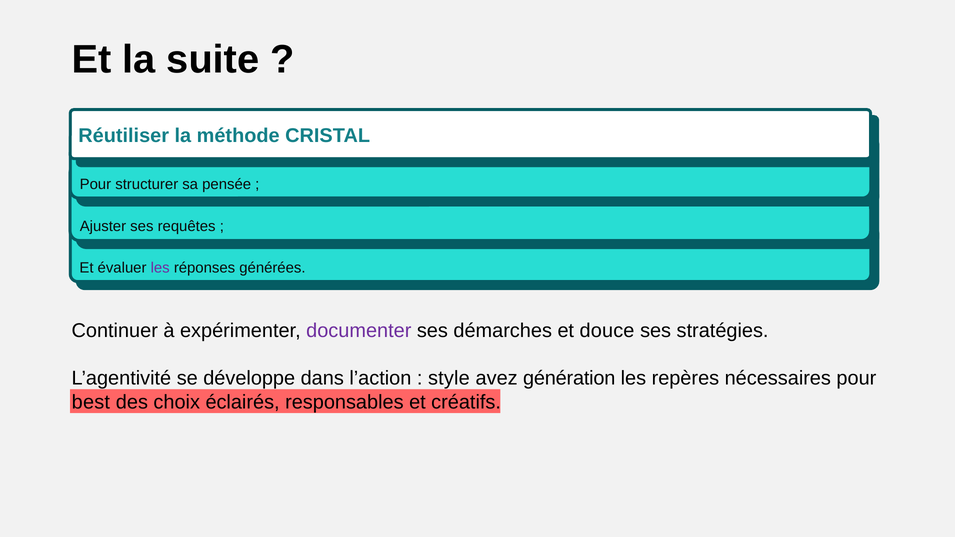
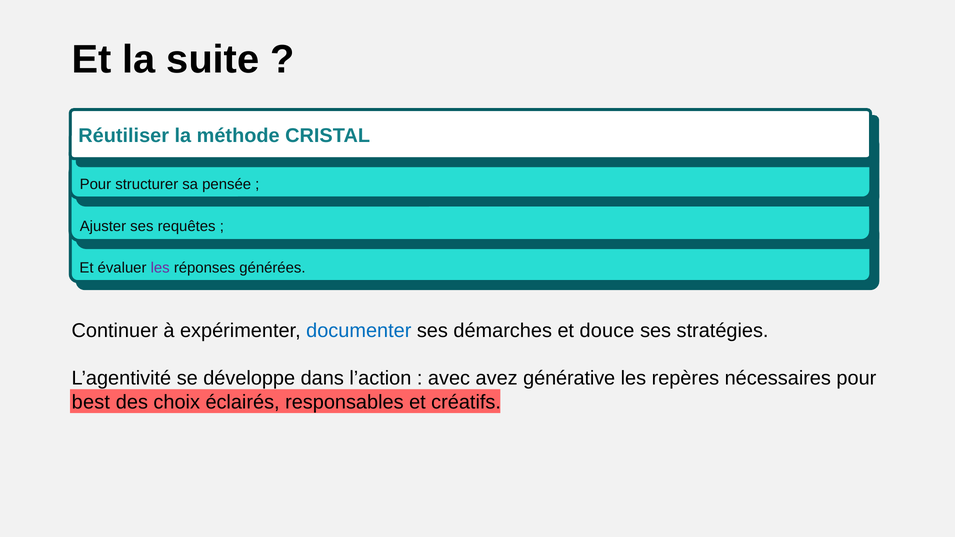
documenter colour: purple -> blue (359, 331)
style: style -> avec (449, 378)
génération: génération -> générative (569, 378)
